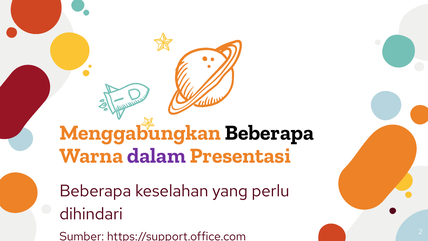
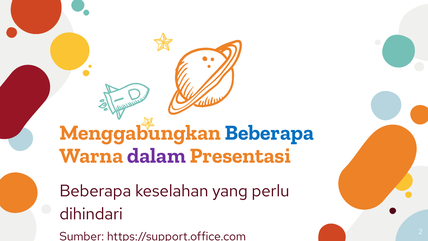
Beberapa colour: black -> blue (269, 133)
